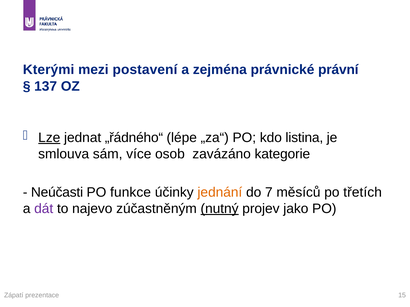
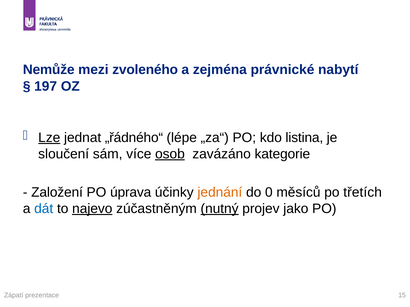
Kterými: Kterými -> Nemůže (49, 70)
postavení: postavení -> zvoleného (145, 70)
právní: právní -> nabytí (338, 70)
137: 137 -> 197 (46, 86)
smlouva: smlouva -> sloučení (64, 154)
osob underline: none -> present (170, 154)
Neúčasti: Neúčasti -> Založení (57, 193)
funkce: funkce -> úprava (131, 193)
7: 7 -> 0 (269, 193)
dát colour: purple -> blue (44, 209)
najevo underline: none -> present (92, 209)
